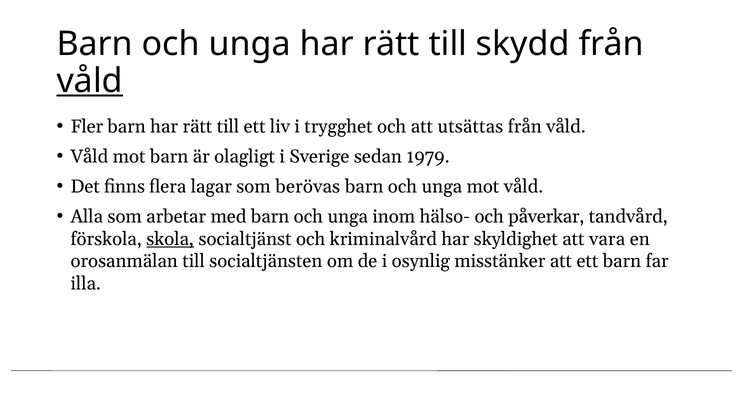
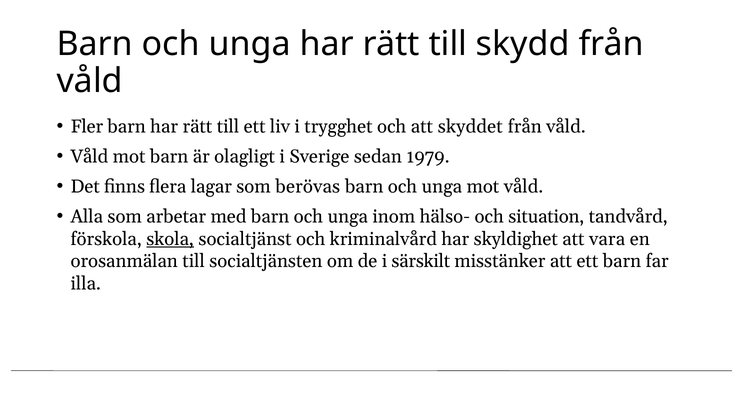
våld underline: present -> none (90, 81)
utsättas: utsättas -> skyddet (470, 126)
påverkar: påverkar -> situation (546, 217)
osynlig: osynlig -> särskilt (421, 261)
